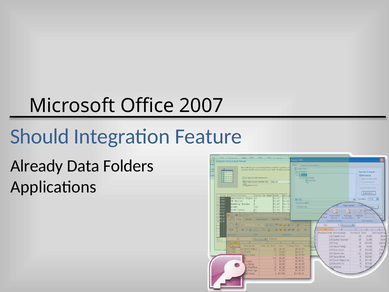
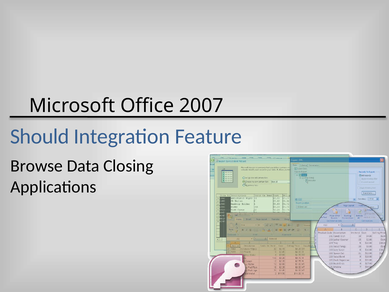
Already: Already -> Browse (37, 166)
Folders: Folders -> Closing (128, 166)
